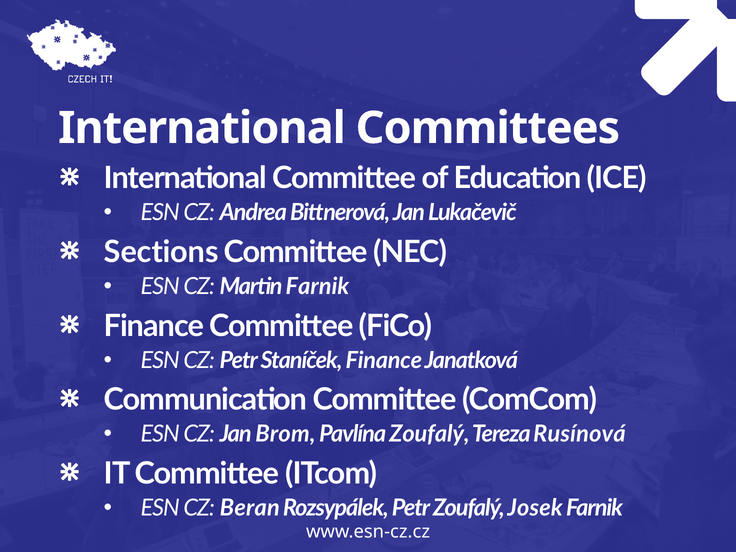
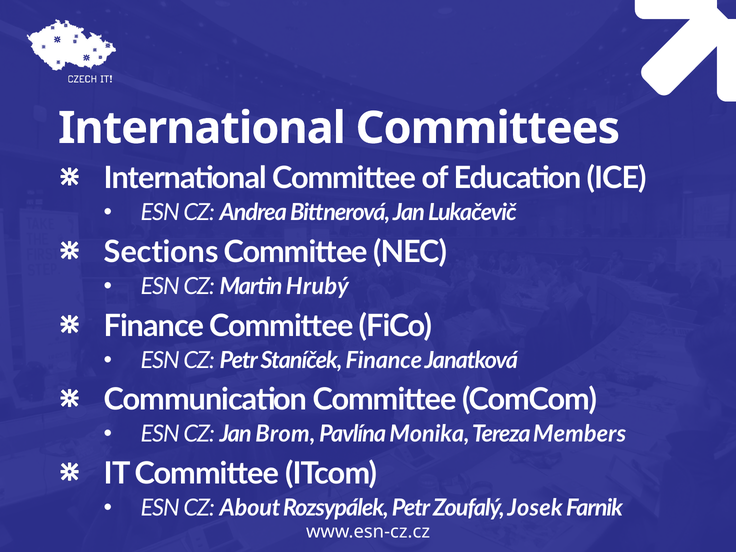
Martin Farnik: Farnik -> Hrubý (317, 286)
Pavlína Zoufalý: Zoufalý -> Monika (429, 434)
Rusínová: Rusínová -> Members (580, 434)
Beran: Beran -> About (250, 508)
